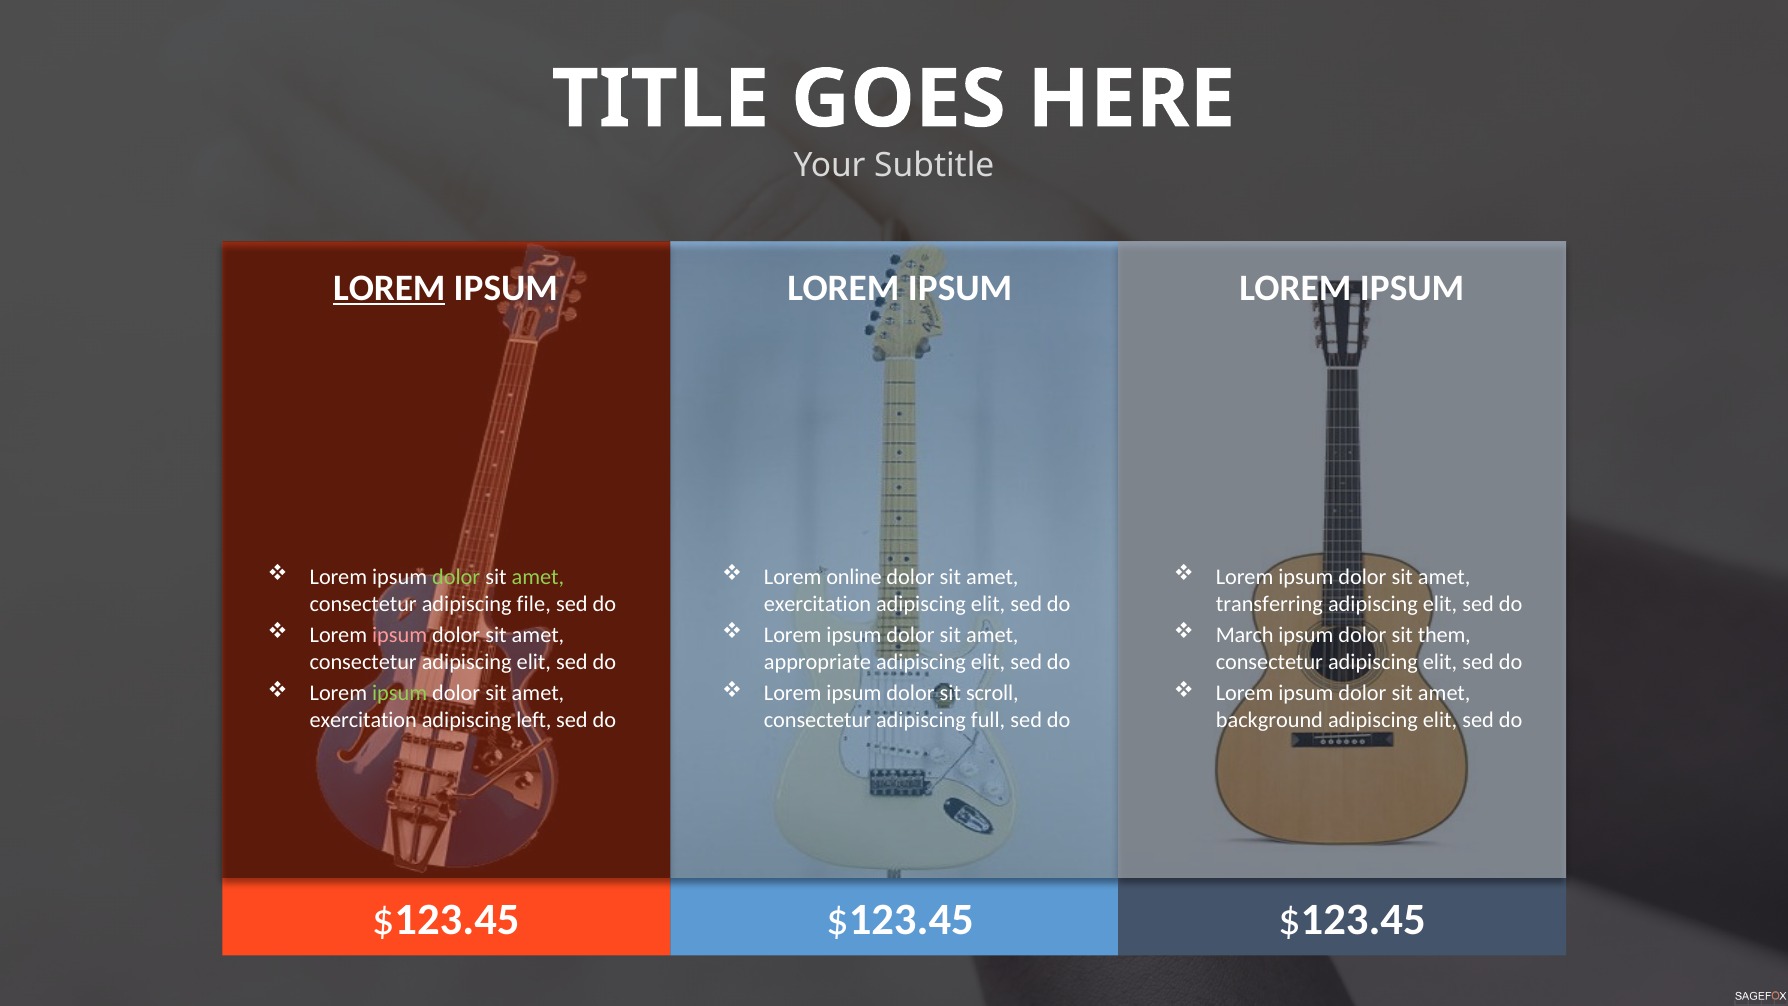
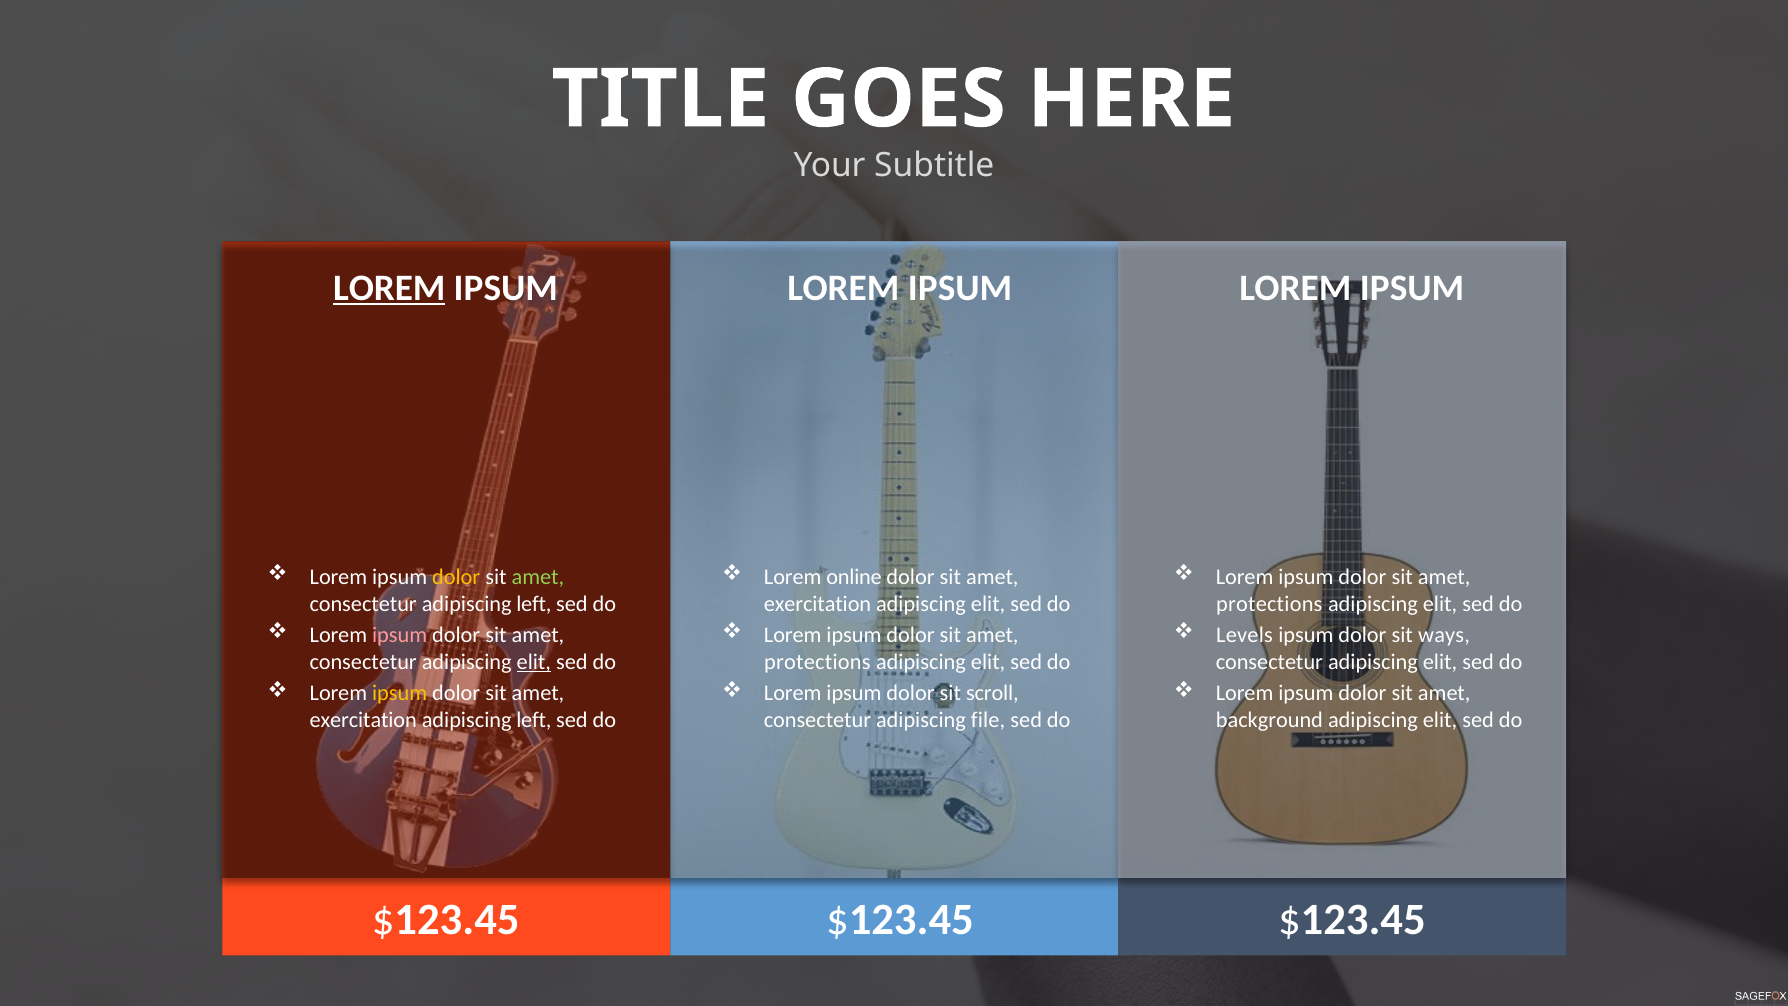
dolor colour: light green -> yellow (456, 577)
consectetur adipiscing file: file -> left (534, 604)
transferring: transferring -> protections (1269, 604)
March: March -> Levels (1245, 635)
them: them -> ways (1444, 635)
elit underline: none -> present (534, 662)
appropriate: appropriate -> protections (817, 662)
ipsum colour: light green -> yellow (400, 693)
full: full -> file (988, 720)
